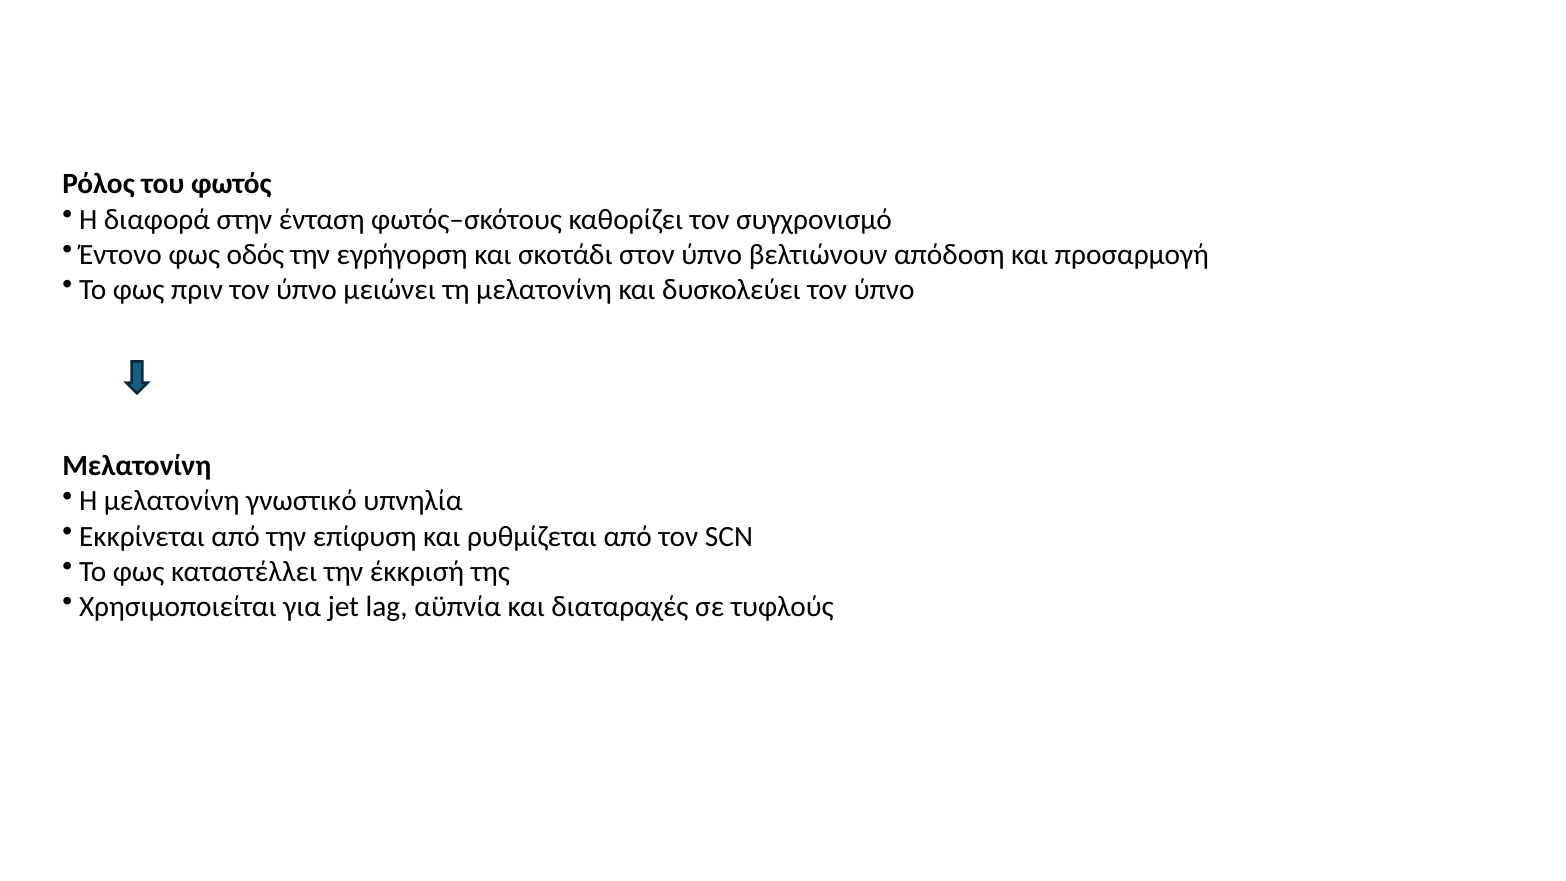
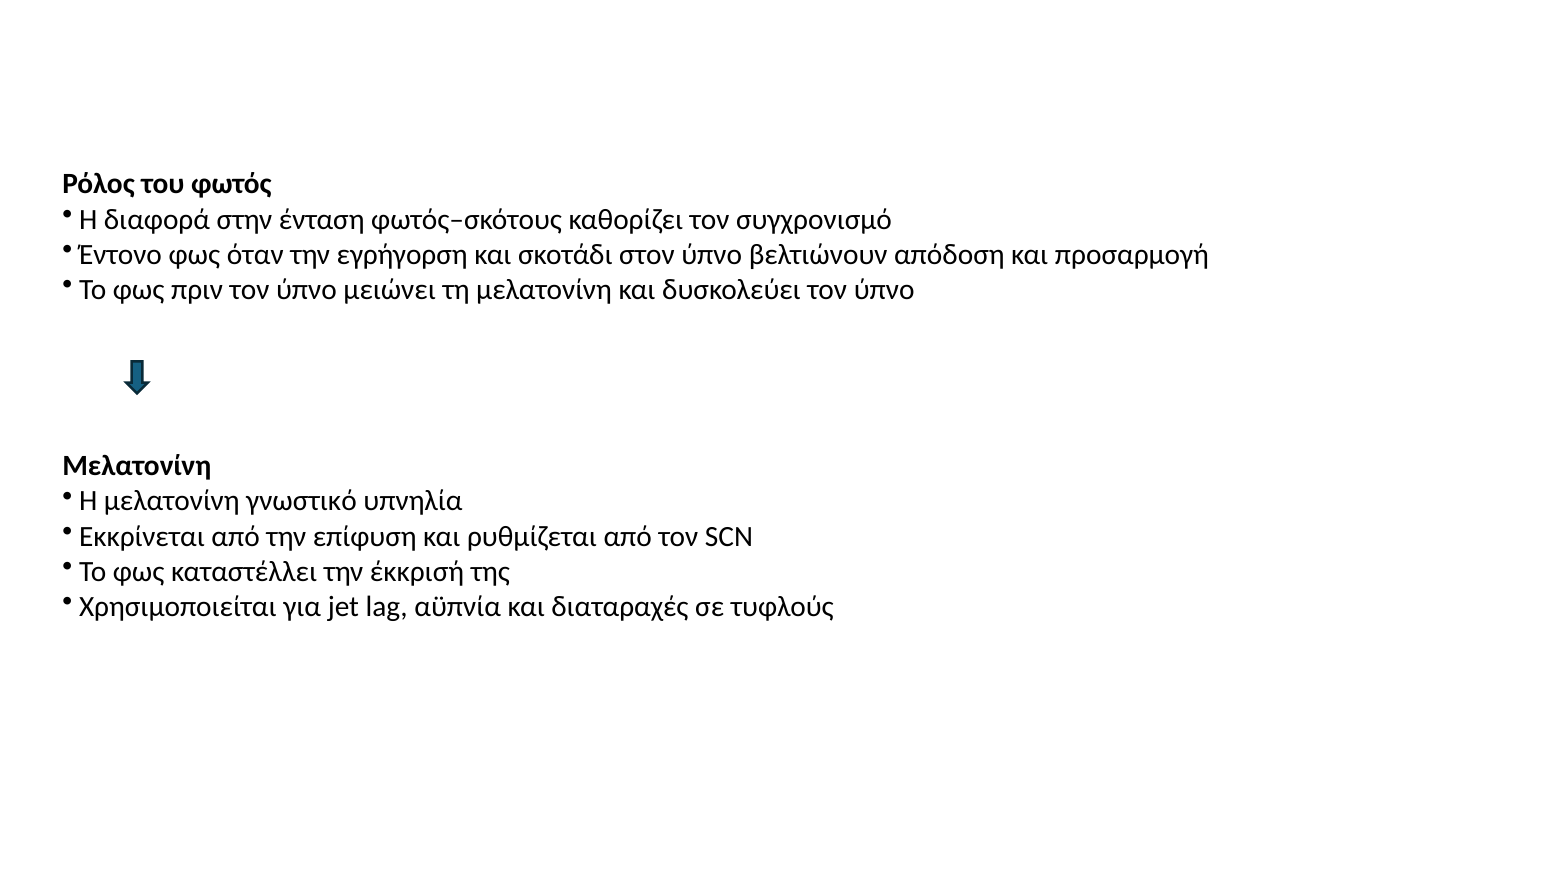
οδός: οδός -> όταν (255, 255)
